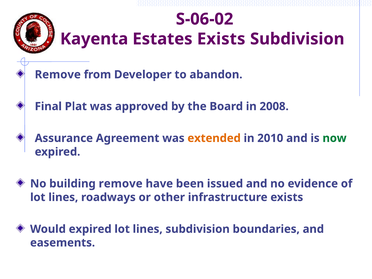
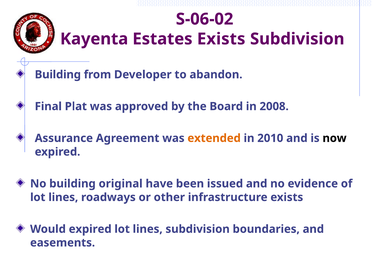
Remove: Remove -> Building (58, 75)
now colour: green -> black (335, 138)
building remove: remove -> original (121, 184)
